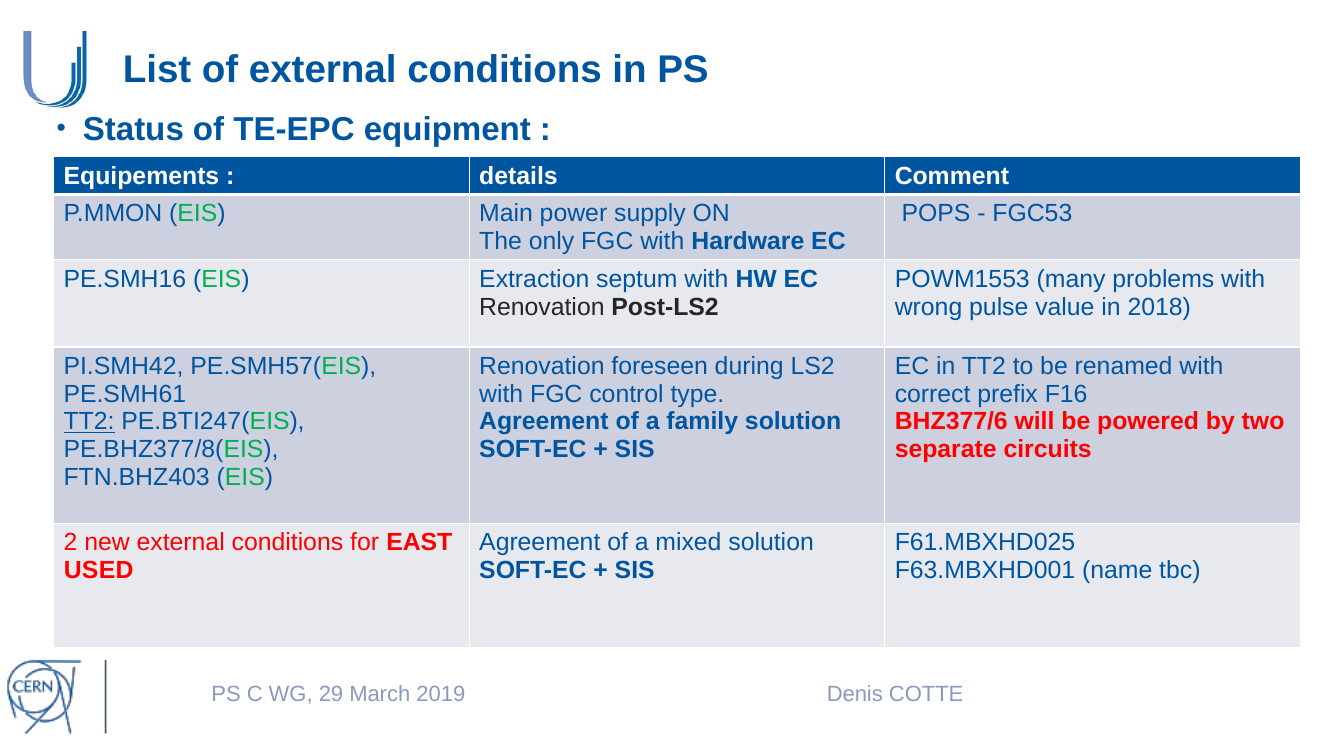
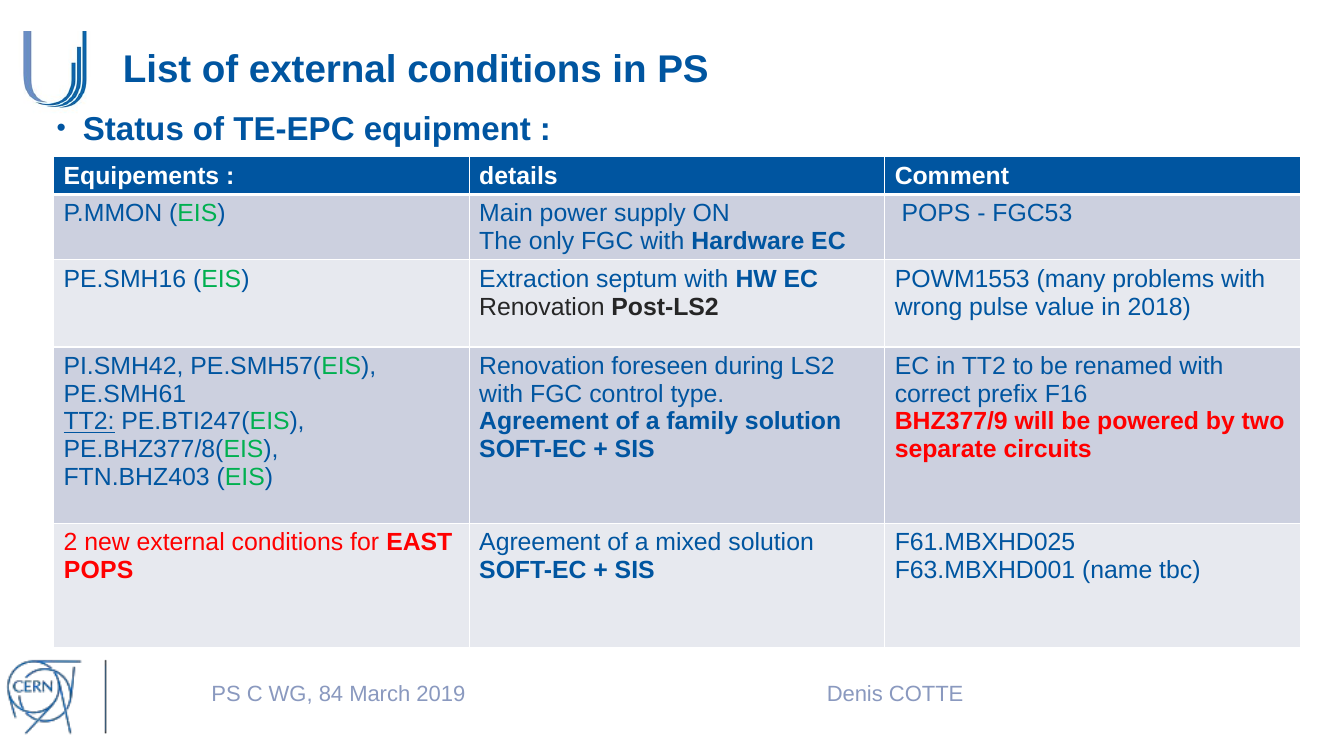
BHZ377/6: BHZ377/6 -> BHZ377/9 (951, 422)
USED: USED -> POPS (99, 571)
29: 29 -> 84 (331, 694)
